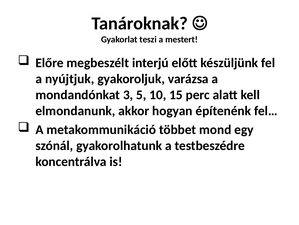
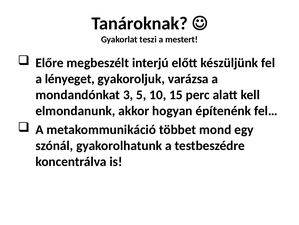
nyújtjuk: nyújtjuk -> lényeget (70, 79)
